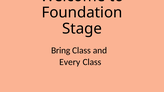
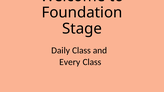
Bring: Bring -> Daily (61, 51)
